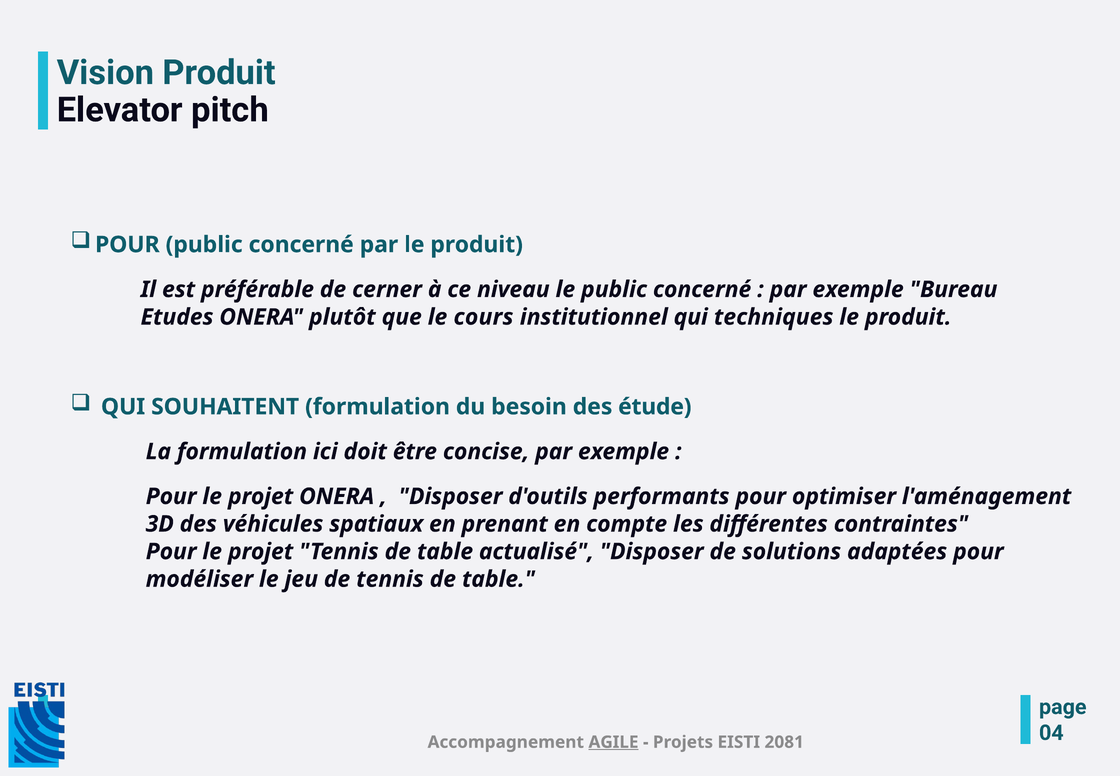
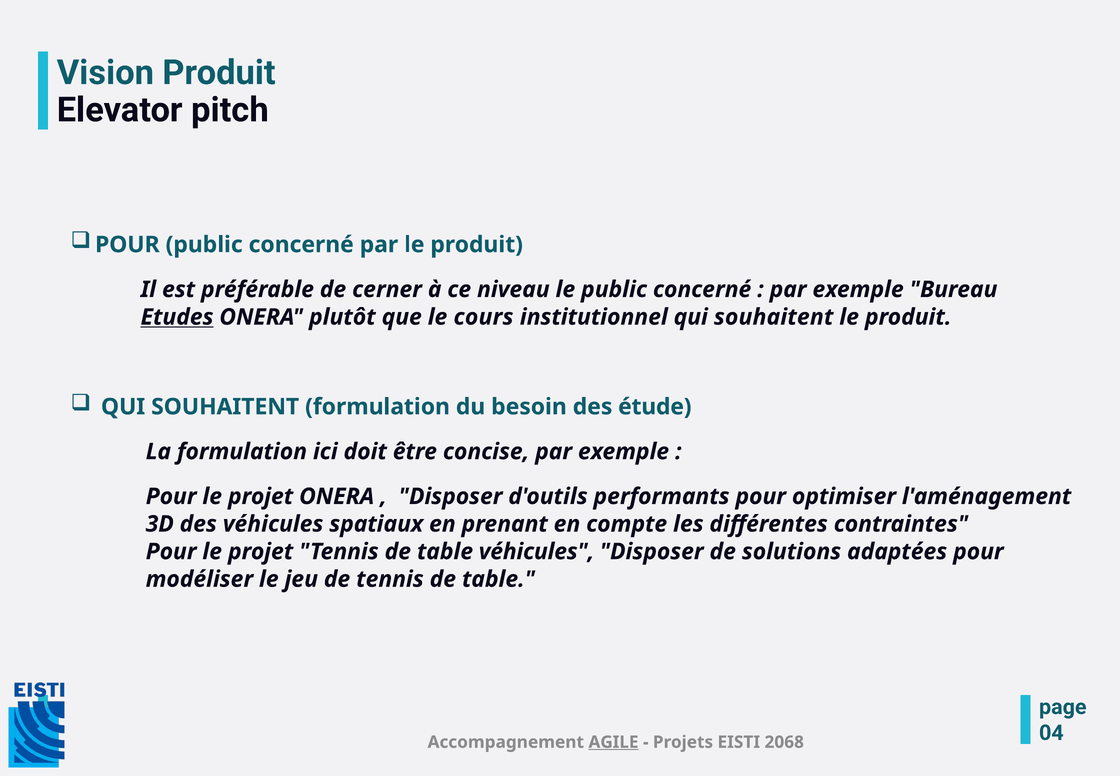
Etudes underline: none -> present (177, 317)
institutionnel qui techniques: techniques -> souhaitent (774, 317)
table actualisé: actualisé -> véhicules (536, 551)
2081: 2081 -> 2068 (784, 742)
